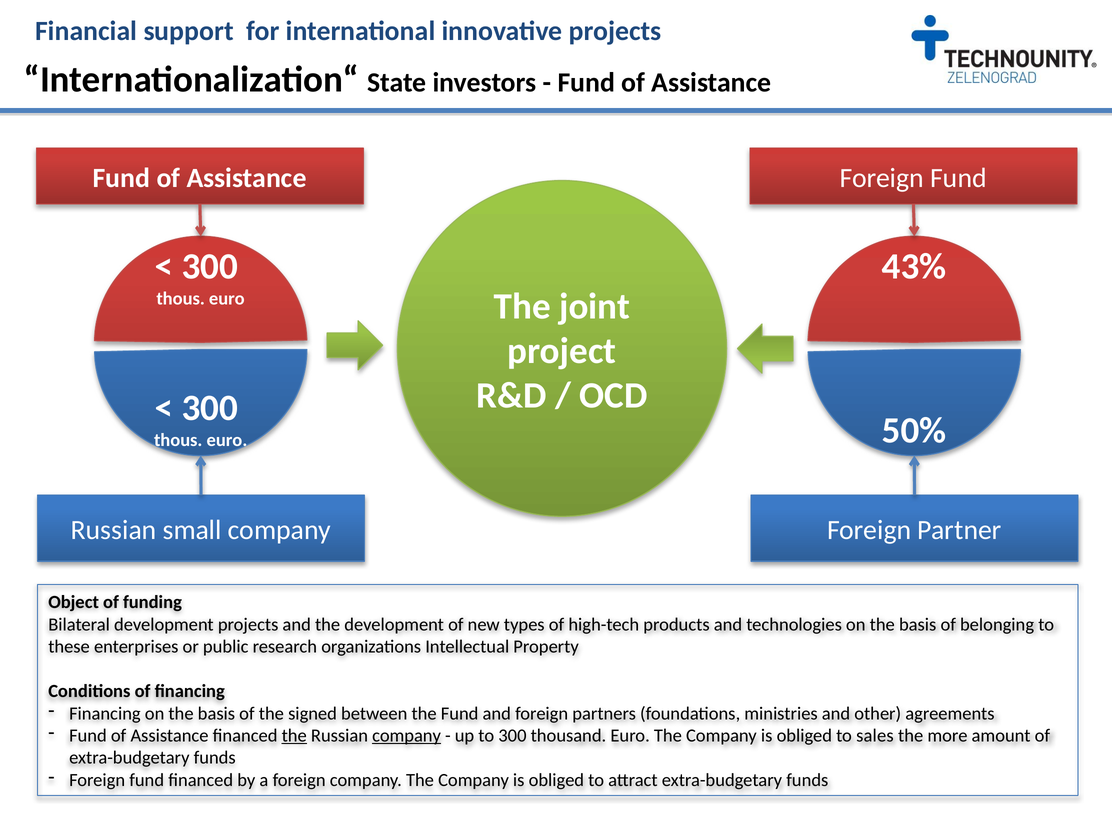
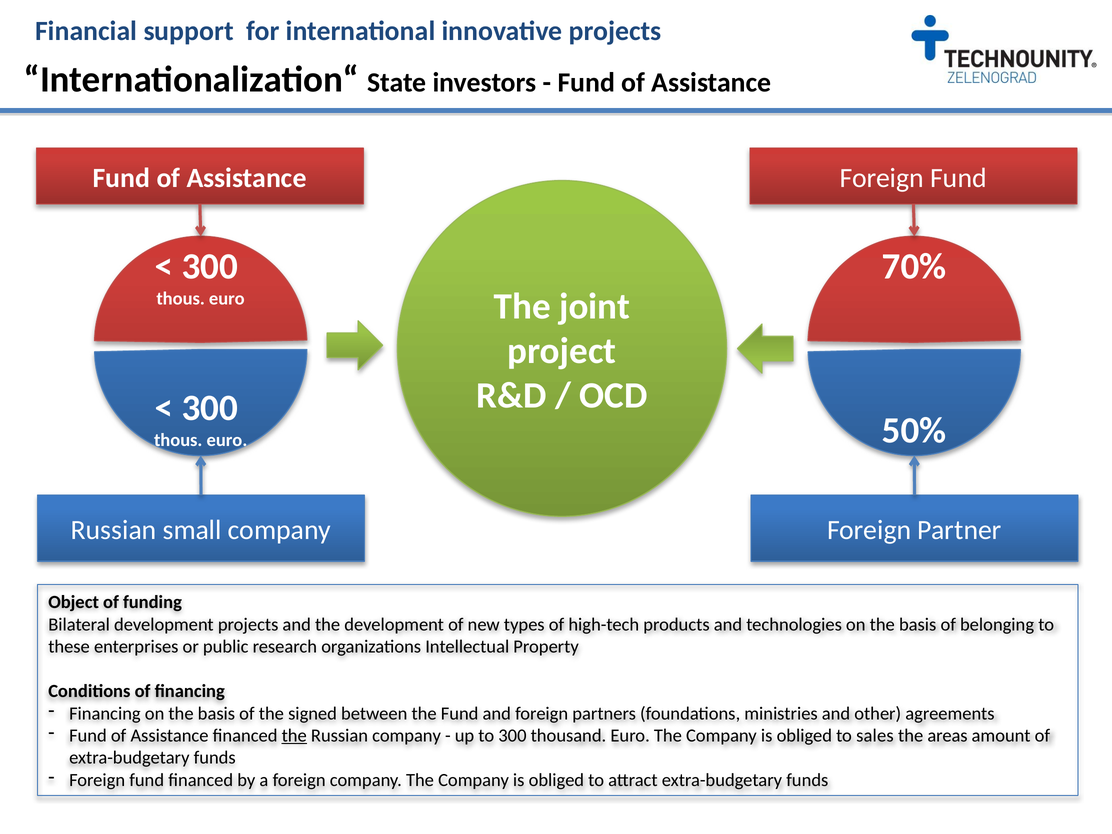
43%: 43% -> 70% (914, 267)
company underline: present -> none (407, 736)
more: more -> areas (947, 736)
